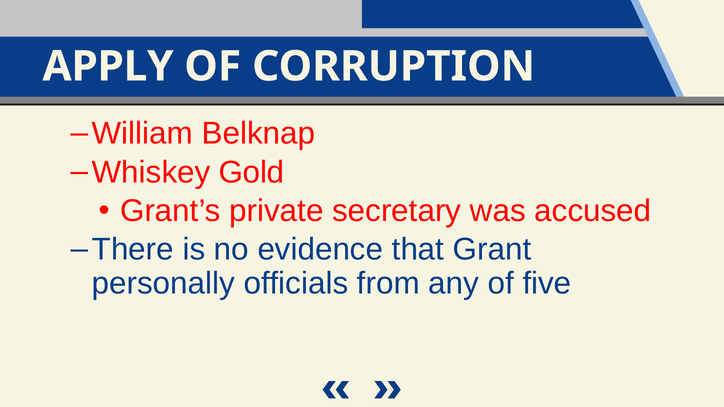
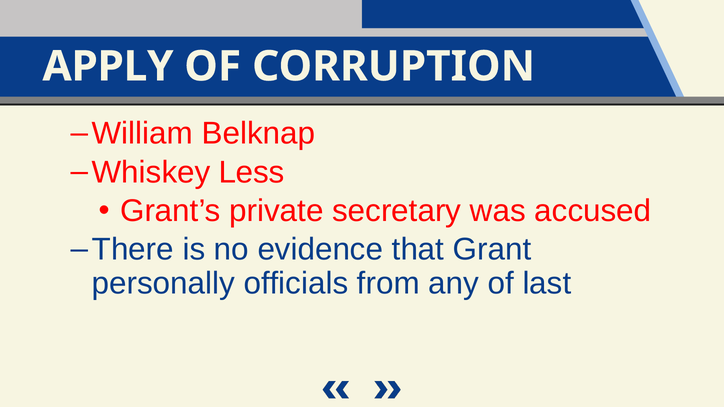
Gold: Gold -> Less (252, 172)
five: five -> last (547, 284)
